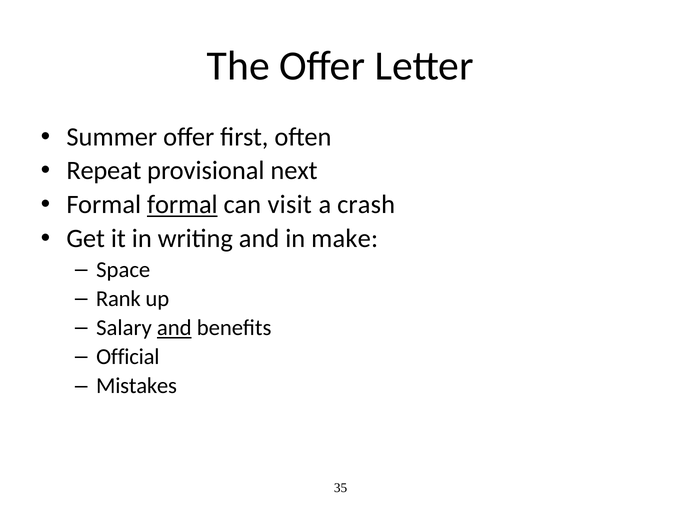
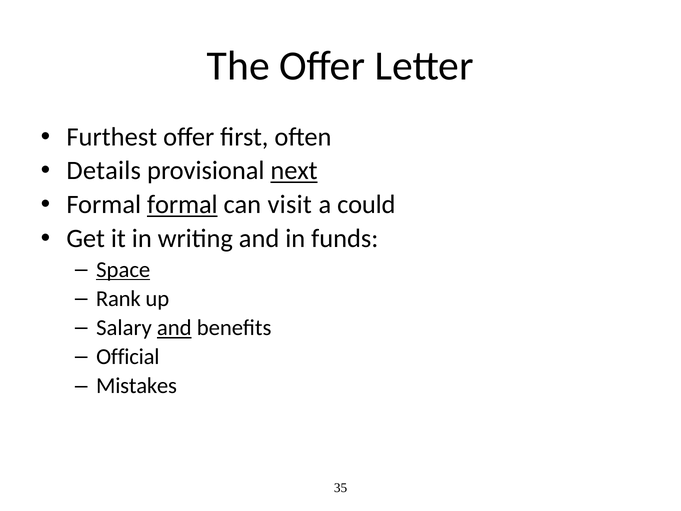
Summer: Summer -> Furthest (112, 137)
Repeat: Repeat -> Details (104, 171)
next underline: none -> present (294, 171)
crash: crash -> could (366, 205)
make: make -> funds (345, 238)
Space underline: none -> present (123, 270)
